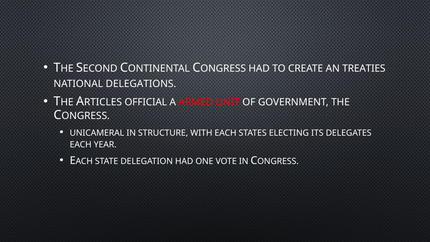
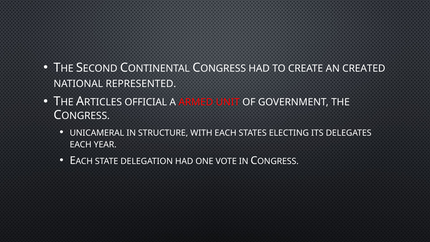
TREATIES: TREATIES -> CREATED (364, 69)
DELEGATIONS: DELEGATIONS -> REPRESENTED (141, 84)
